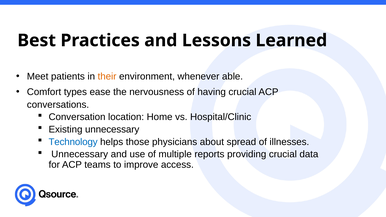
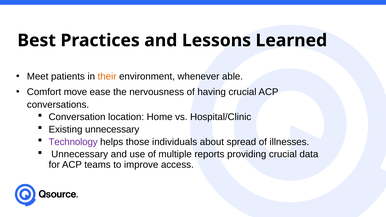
types: types -> move (75, 92)
Technology colour: blue -> purple (73, 142)
physicians: physicians -> individuals (175, 142)
